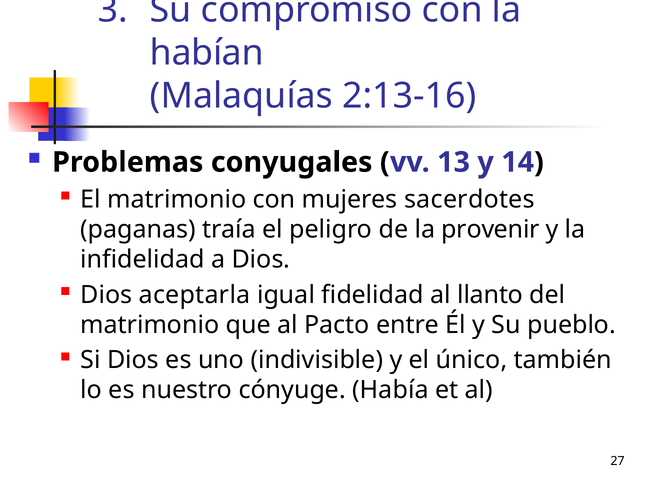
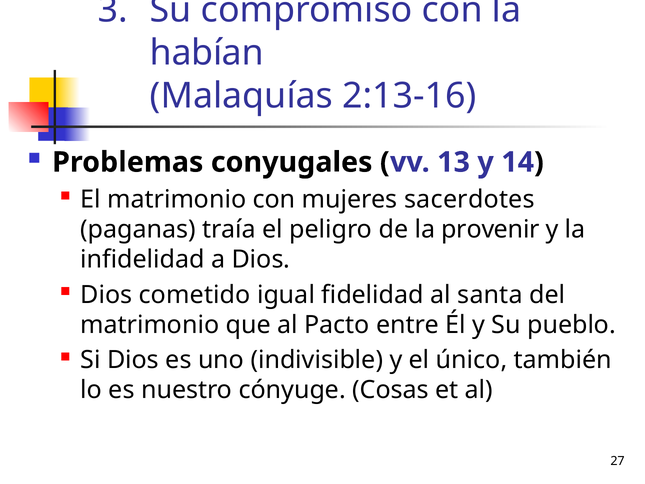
aceptarla: aceptarla -> cometido (195, 295)
llanto: llanto -> santa (490, 295)
Había: Había -> Cosas (390, 390)
